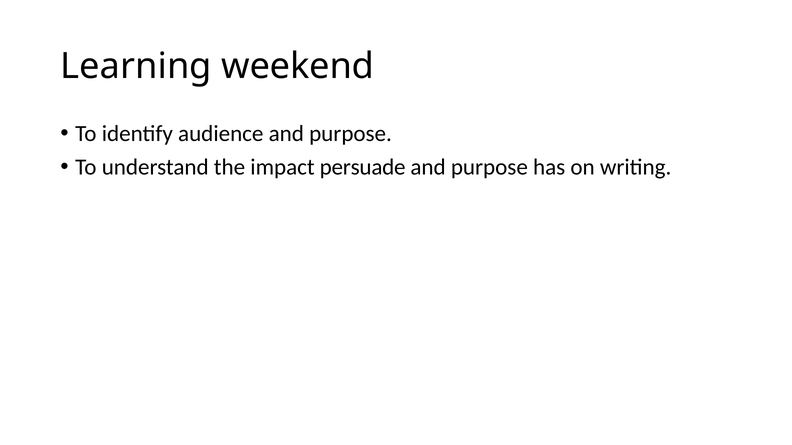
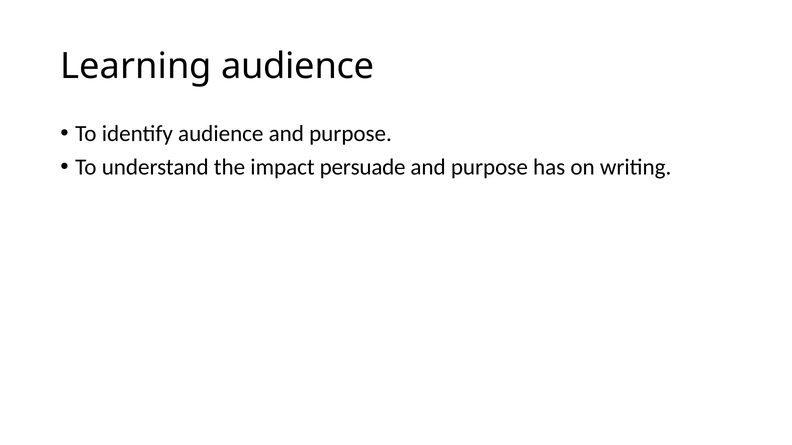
Learning weekend: weekend -> audience (298, 67)
